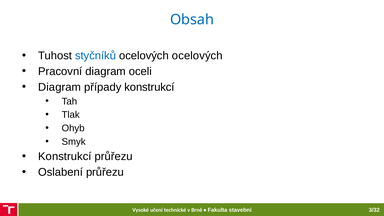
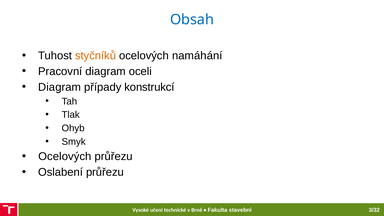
styčníků colour: blue -> orange (96, 56)
ocelových ocelových: ocelových -> namáhání (197, 56)
Konstrukcí: Konstrukcí -> Ocelových (65, 157)
